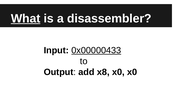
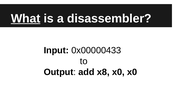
0x00000433 underline: present -> none (96, 50)
